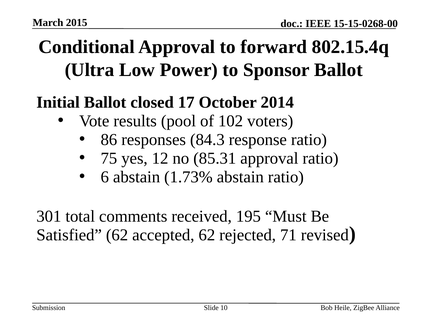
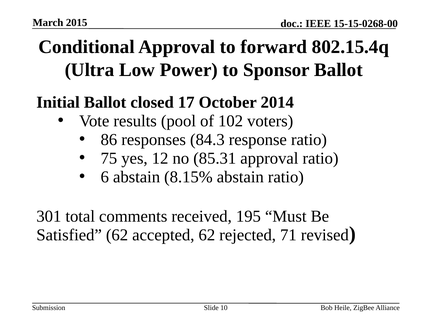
1.73%: 1.73% -> 8.15% (188, 177)
